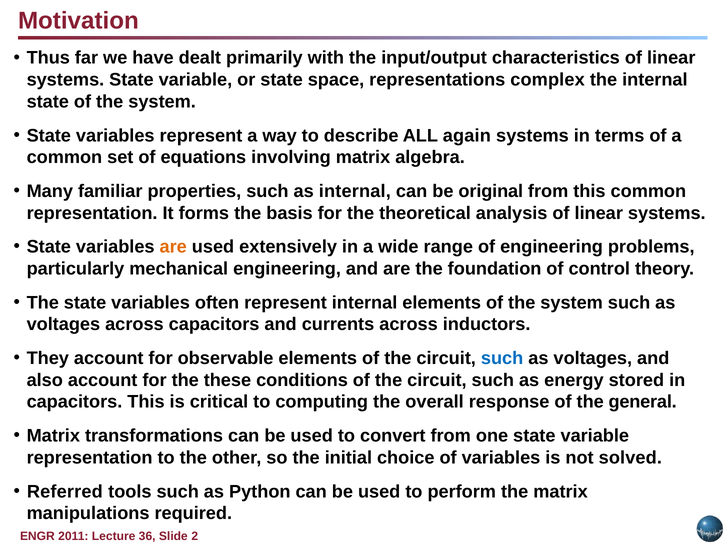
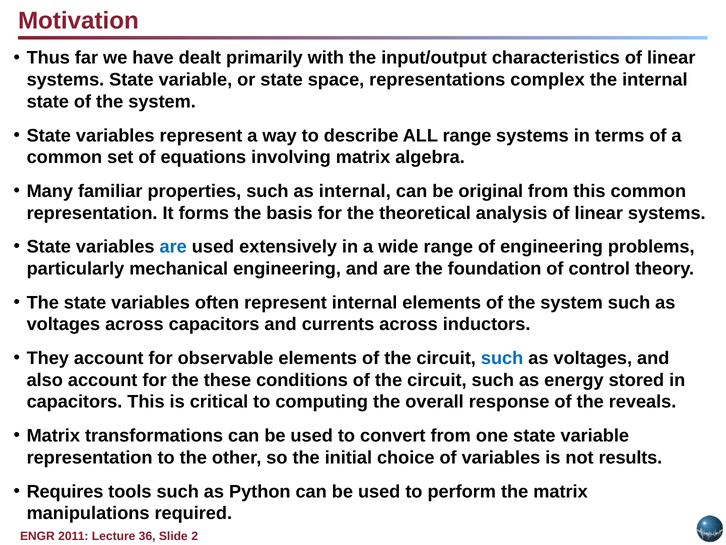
ALL again: again -> range (467, 135)
are colour: orange -> blue (173, 247)
general: general -> reveals (643, 402)
solved: solved -> results (630, 457)
Referred: Referred -> Requires (65, 491)
